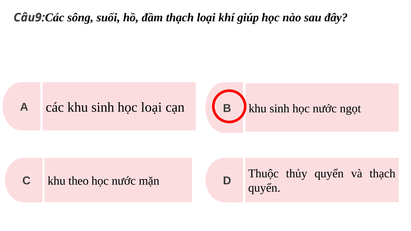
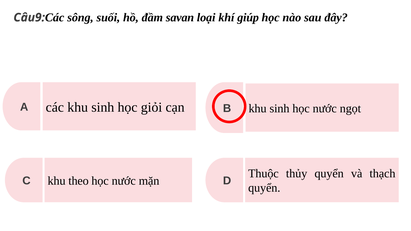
đầm thạch: thạch -> savan (180, 18)
học loại: loại -> giỏi (152, 107)
